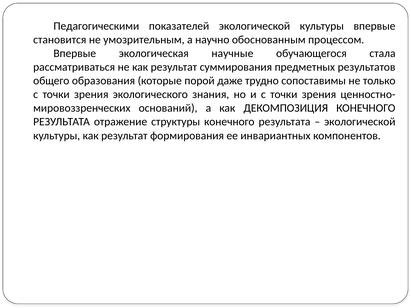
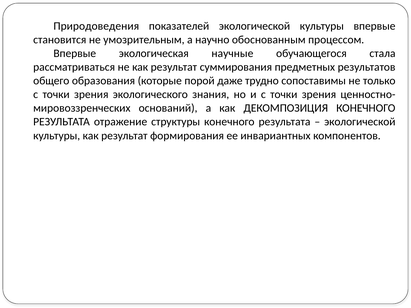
Педагогическими: Педагогическими -> Природоведения (96, 26)
